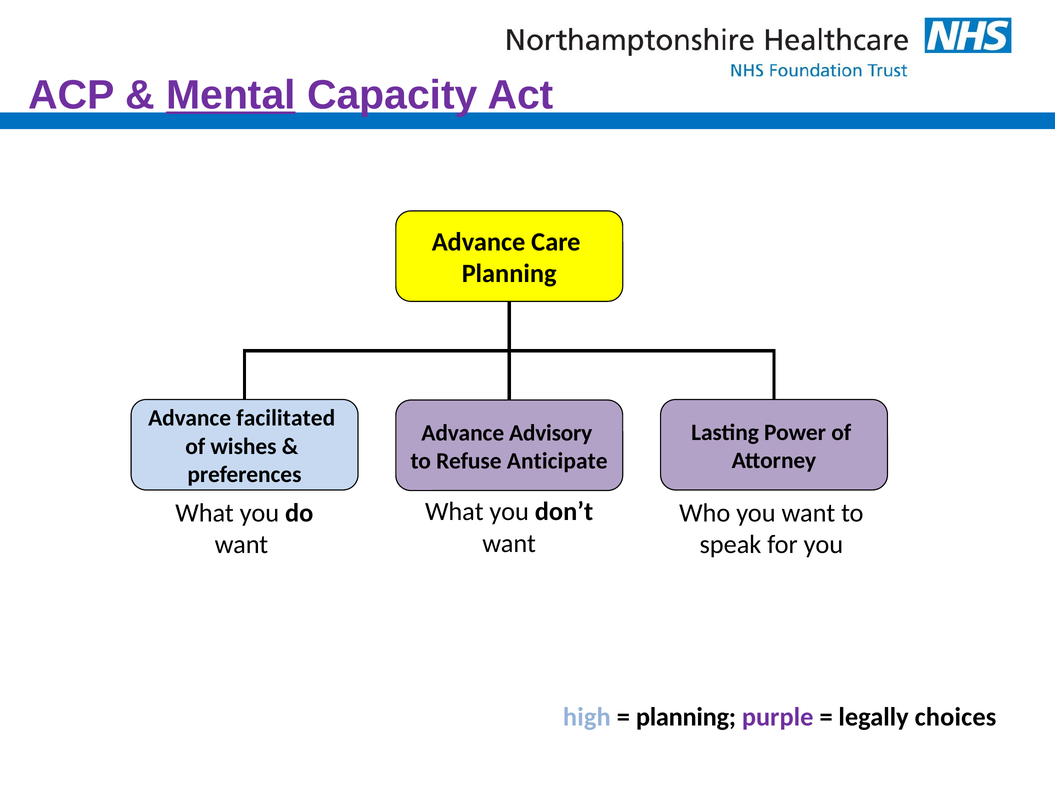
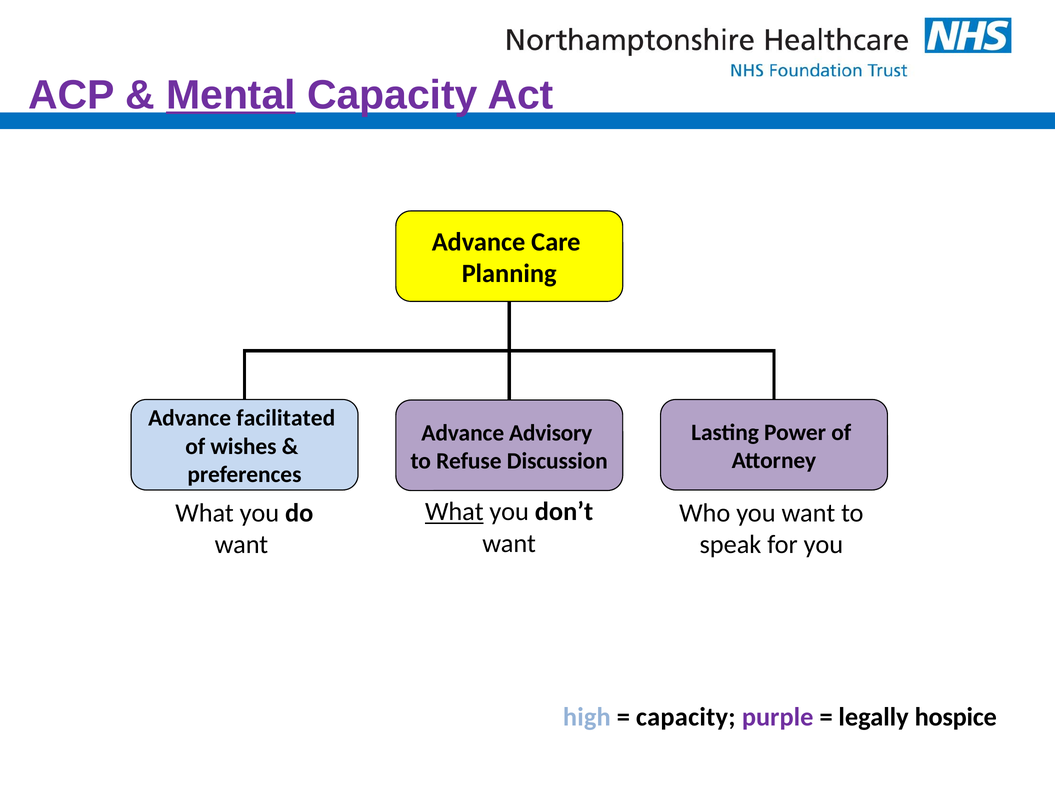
Anticipate: Anticipate -> Discussion (557, 461)
What underline: none -> present (454, 512)
planning: planning -> capacity (686, 717)
choices: choices -> hospice (956, 717)
